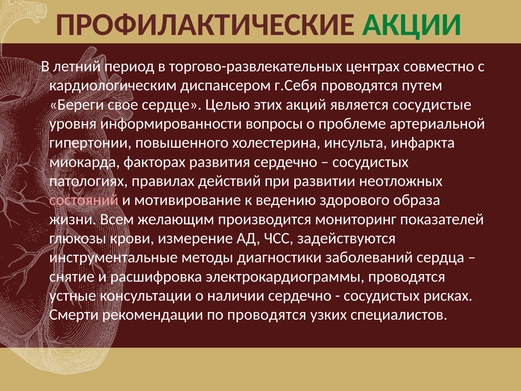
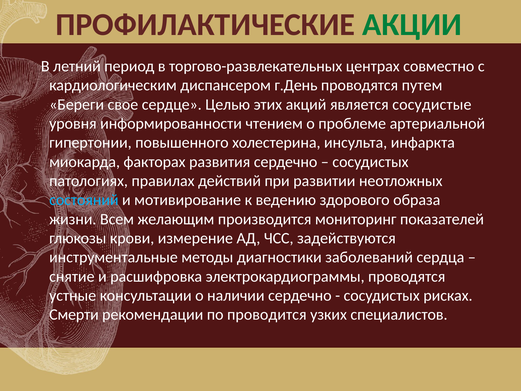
г.Себя: г.Себя -> г.День (296, 85)
вопросы: вопросы -> чтением (274, 123)
состояний colour: pink -> light blue (84, 200)
по проводятся: проводятся -> проводится (267, 314)
